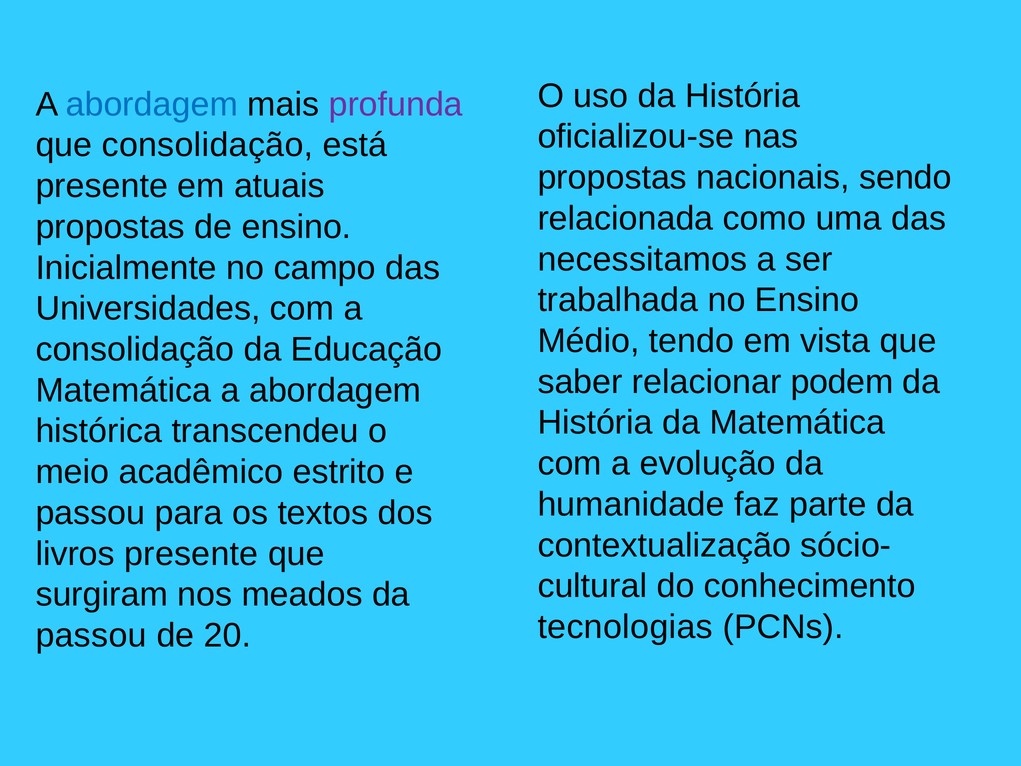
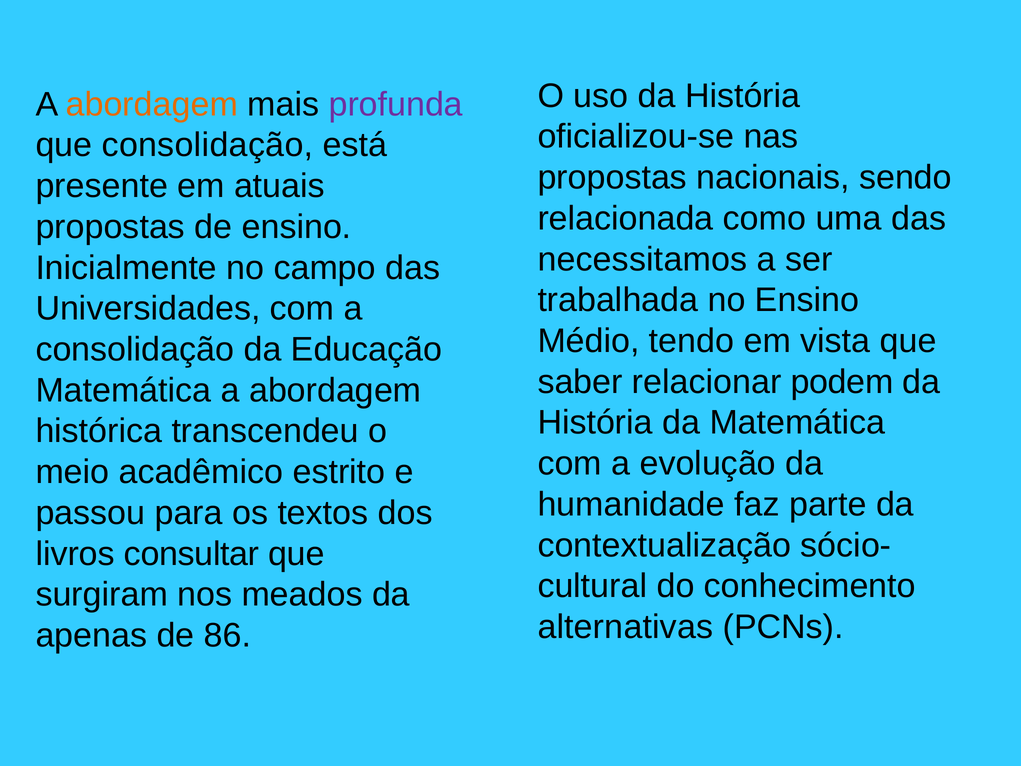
abordagem colour: blue -> orange (152, 104)
livros presente: presente -> consultar (192, 554)
tecnologias: tecnologias -> alternativas (625, 627)
passou: passou -> apenas (91, 635)
20: 20 -> 86 (227, 635)
